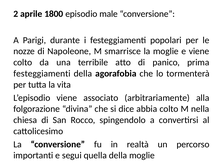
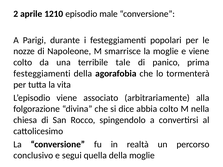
1800: 1800 -> 1210 (54, 14)
atto: atto -> tale (123, 62)
importanti: importanti -> conclusivo (33, 156)
